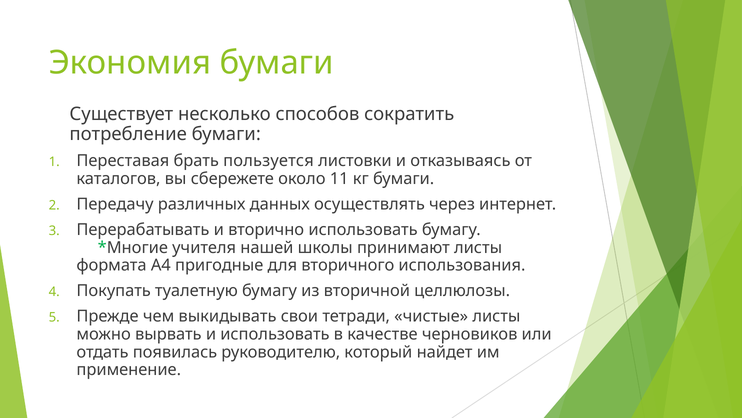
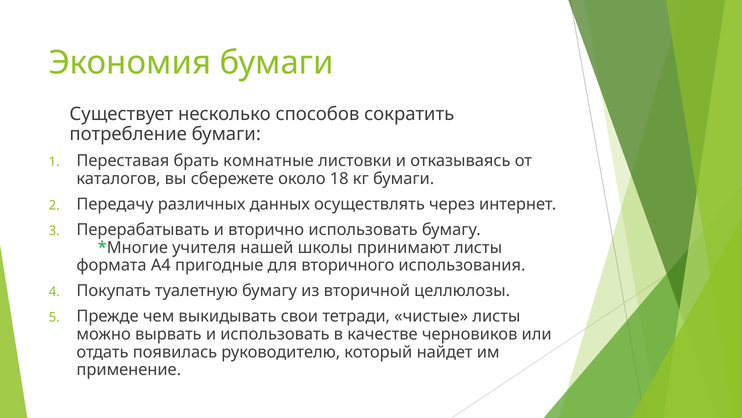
пользуется: пользуется -> комнатные (269, 161)
11: 11 -> 18 (339, 178)
